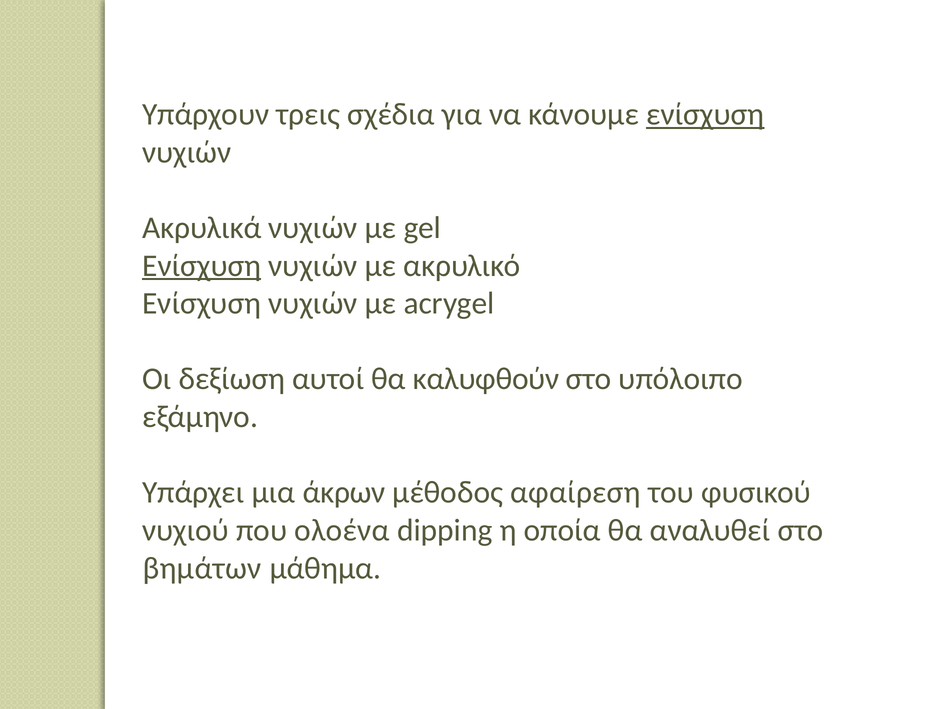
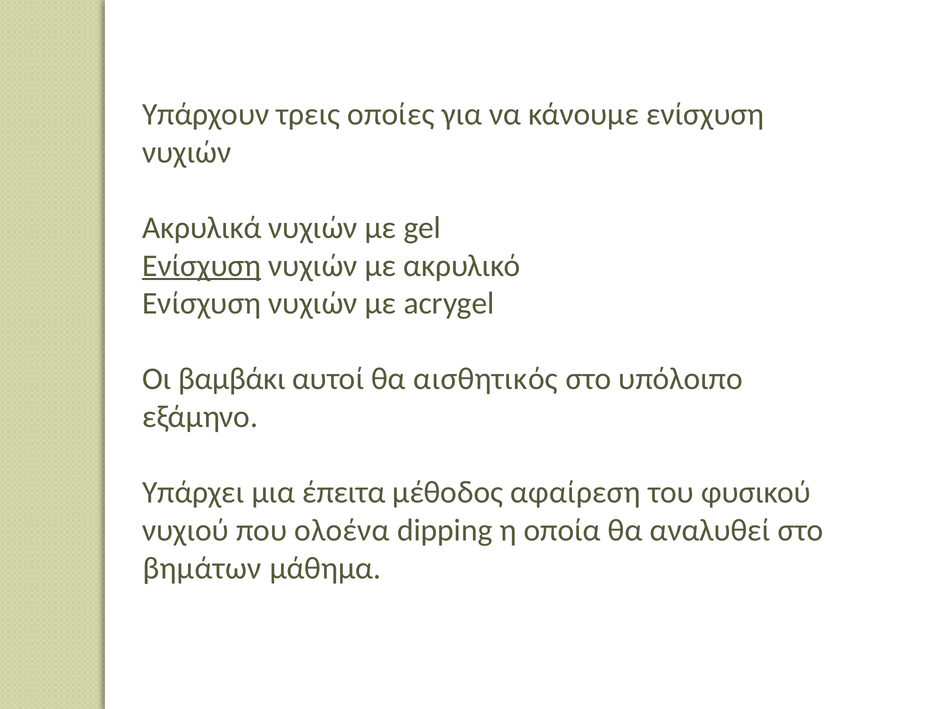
σχέδια: σχέδια -> οποίες (391, 114)
ενίσχυση underline: present -> none (705, 114)
δεξίωση: δεξίωση -> βαμβάκι (232, 379)
καλυφθούν: καλυφθούν -> αισθητικός (486, 379)
άκρων: άκρων -> έπειτα (344, 492)
